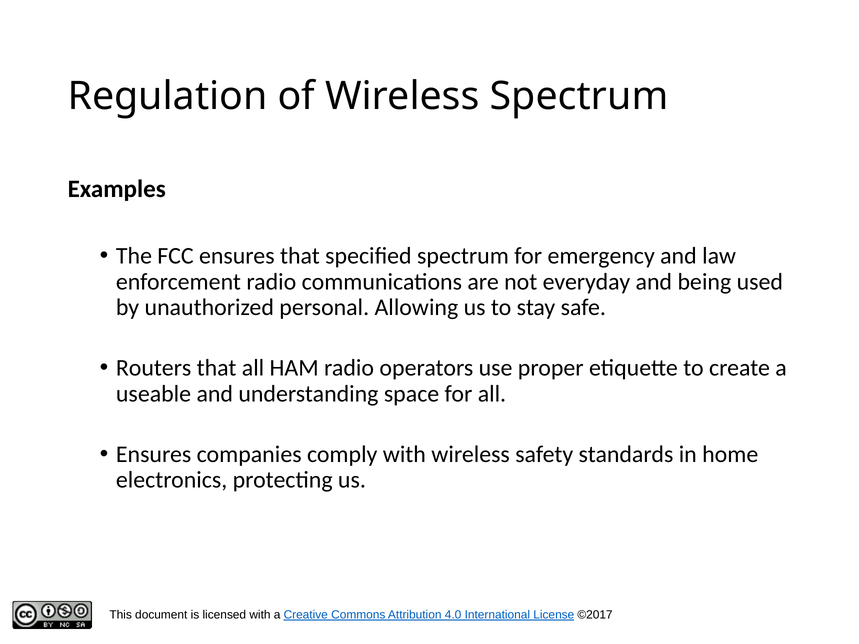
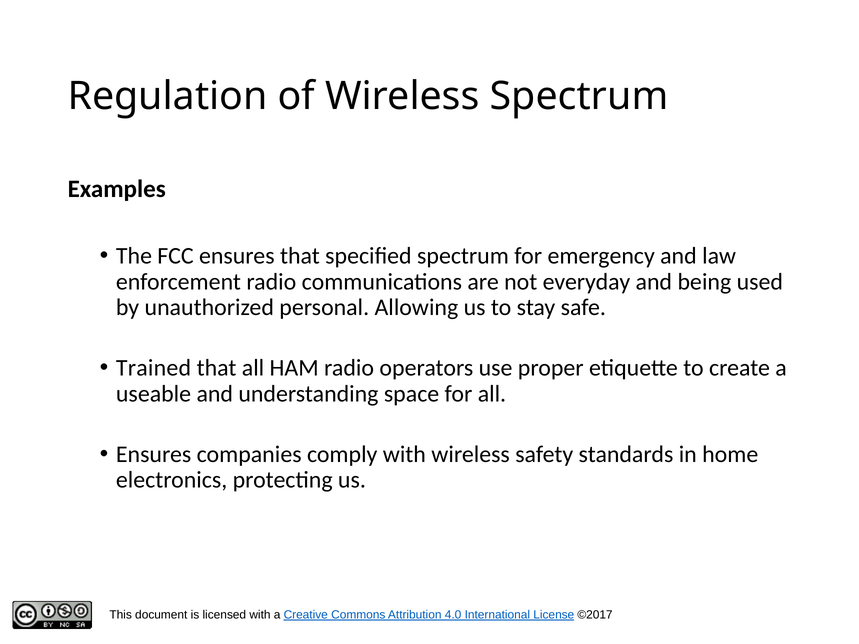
Routers: Routers -> Trained (154, 368)
